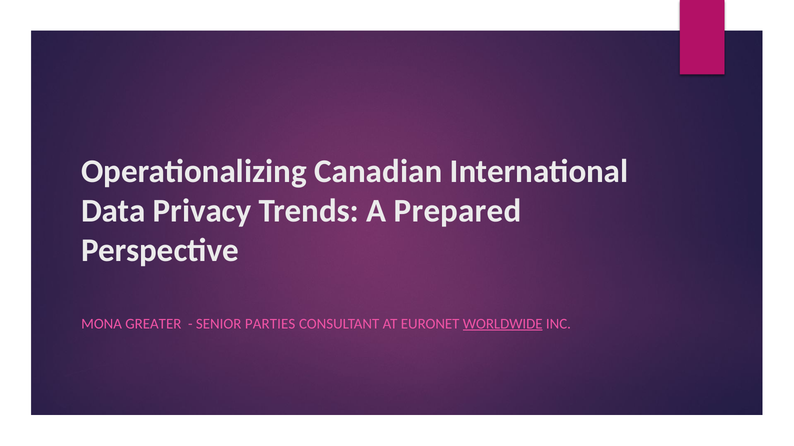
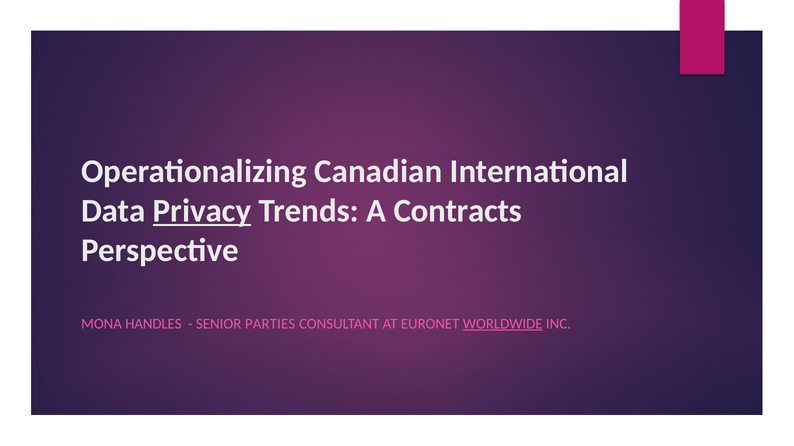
Privacy underline: none -> present (202, 211)
Prepared: Prepared -> Contracts (458, 211)
GREATER: GREATER -> HANDLES (153, 324)
